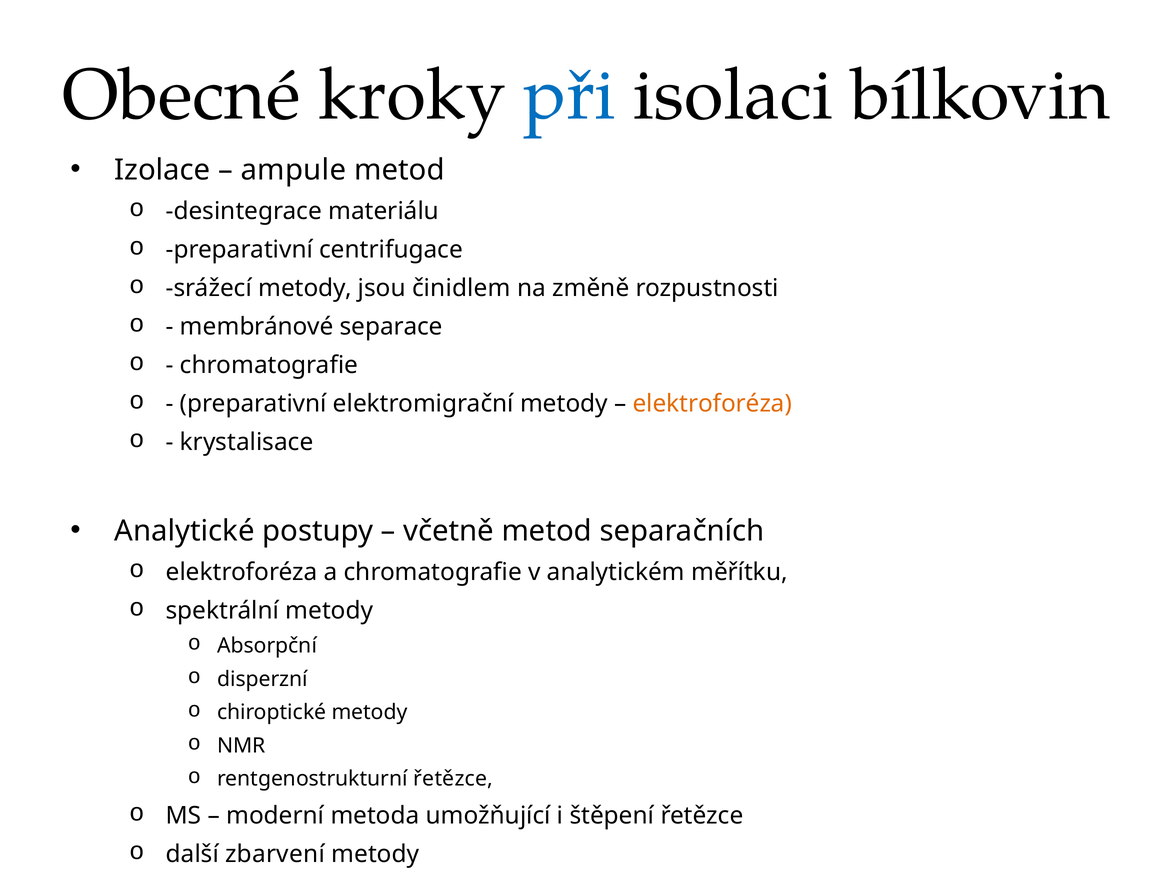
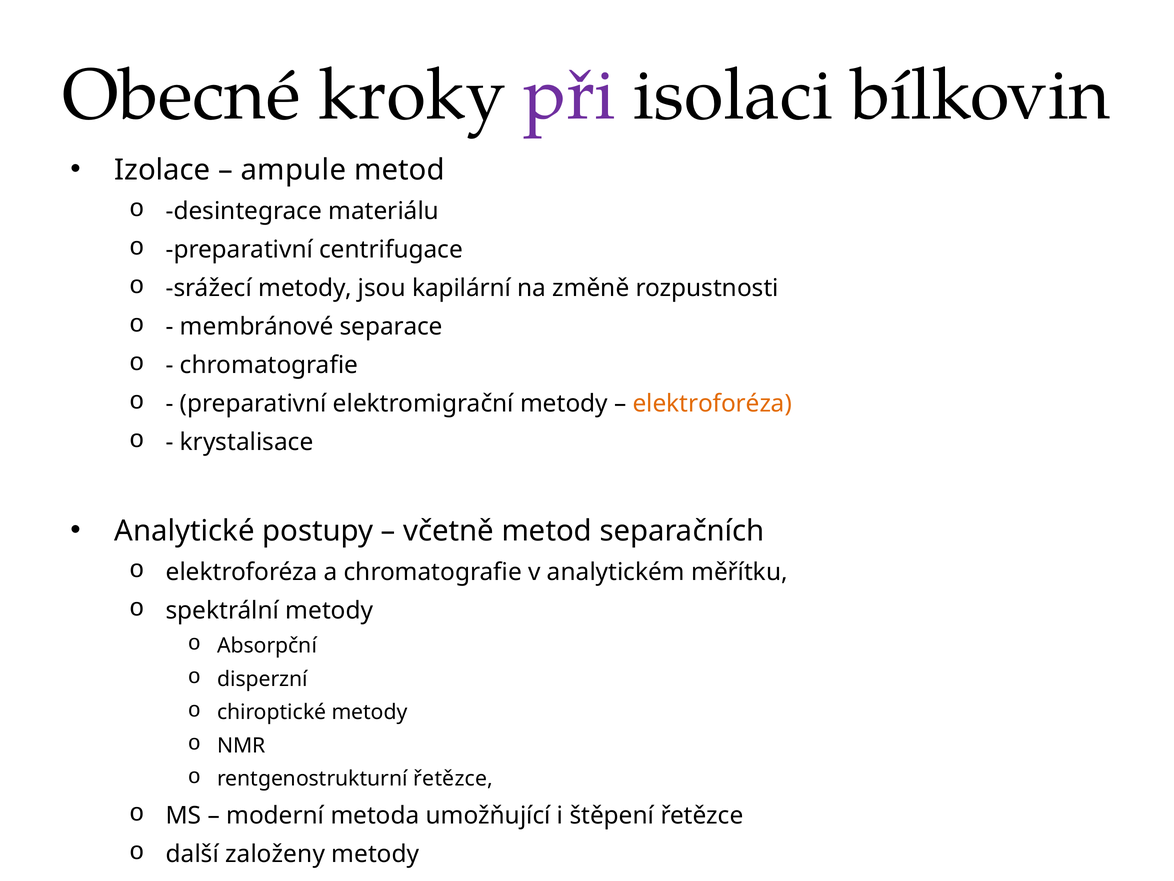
při colour: blue -> purple (569, 95)
činidlem: činidlem -> kapilární (462, 288)
zbarvení: zbarvení -> založeny (275, 854)
